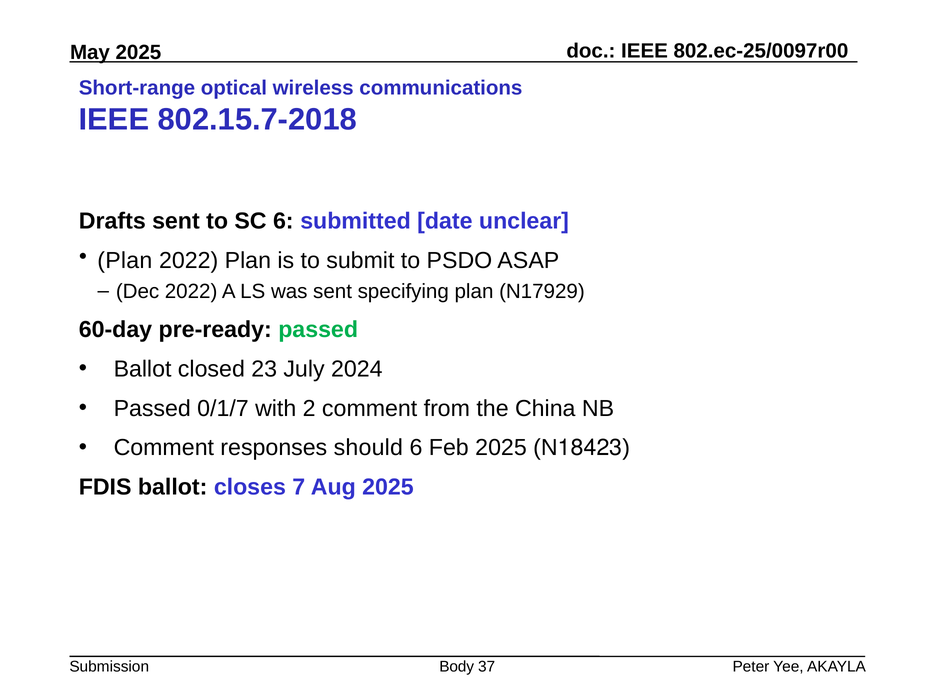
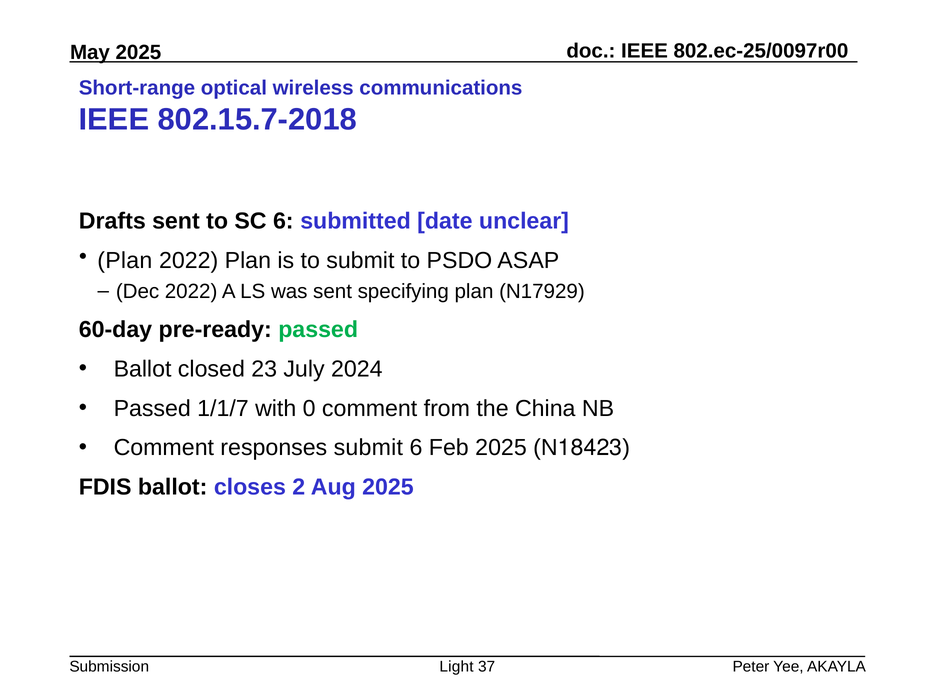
0/1/7: 0/1/7 -> 1/1/7 (223, 409)
2: 2 -> 0 (309, 409)
responses should: should -> submit (368, 448)
7: 7 -> 2 (299, 487)
Body: Body -> Light (457, 667)
